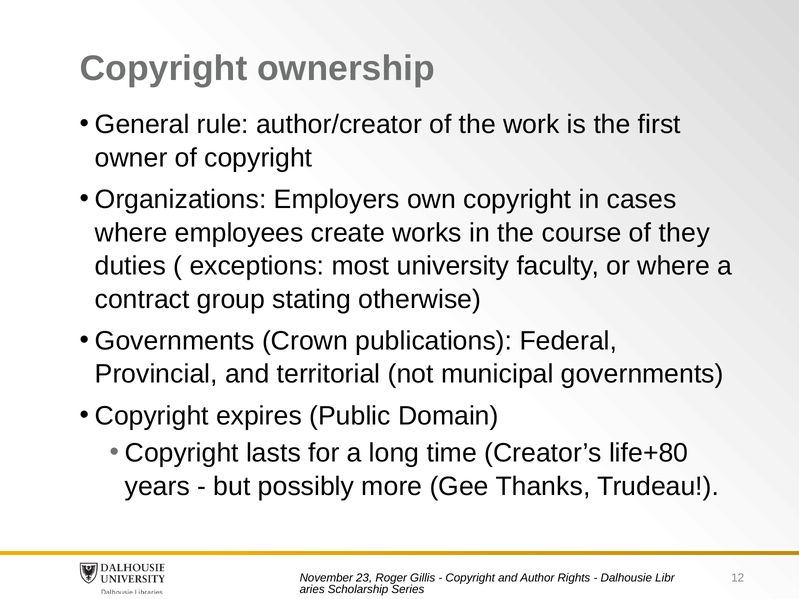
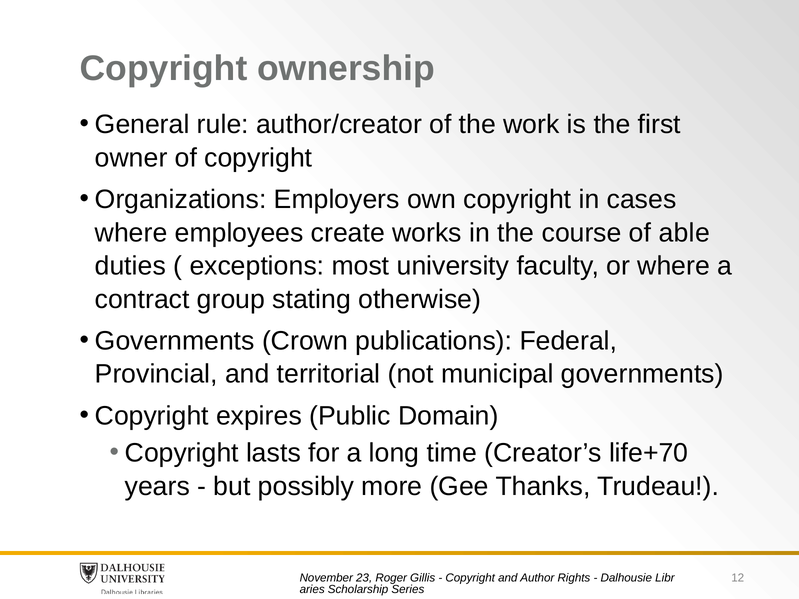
they: they -> able (684, 233)
life+80: life+80 -> life+70 (649, 453)
